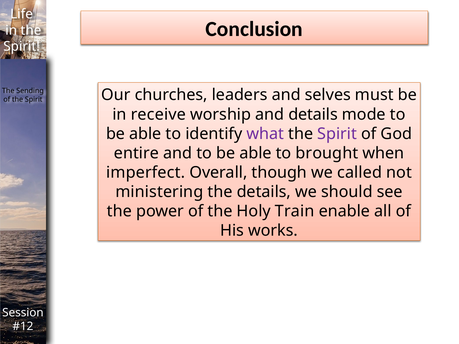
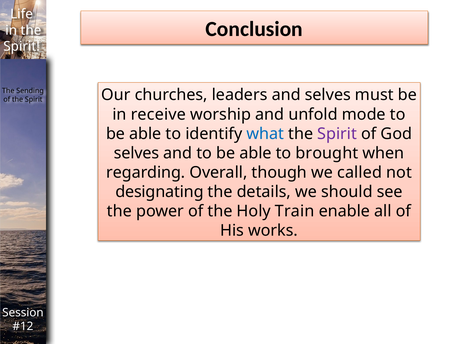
and details: details -> unfold (313, 114)
what colour: purple -> blue (265, 134)
entire: entire -> selves (137, 153)
imperfect: imperfect -> regarding (146, 173)
ministering: ministering -> designating (159, 192)
